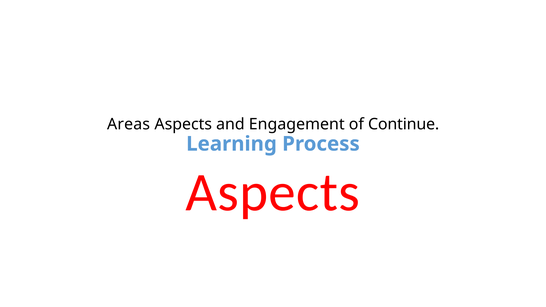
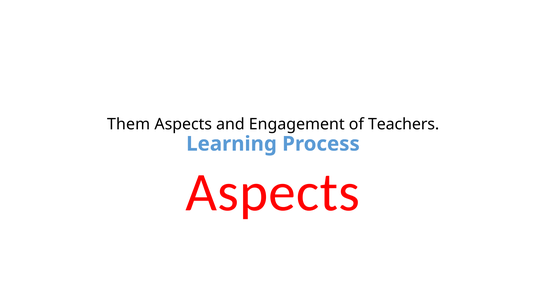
Areas: Areas -> Them (129, 124)
Continue: Continue -> Teachers (404, 124)
